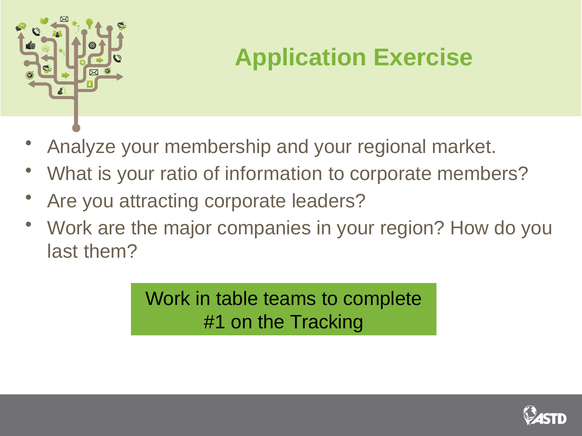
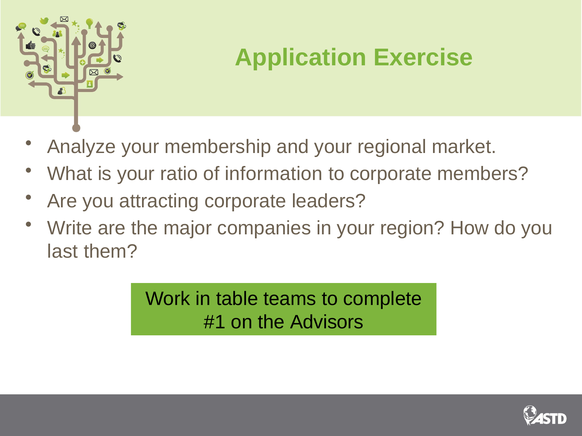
Work: Work -> Write (70, 228)
Tracking: Tracking -> Advisors (327, 323)
